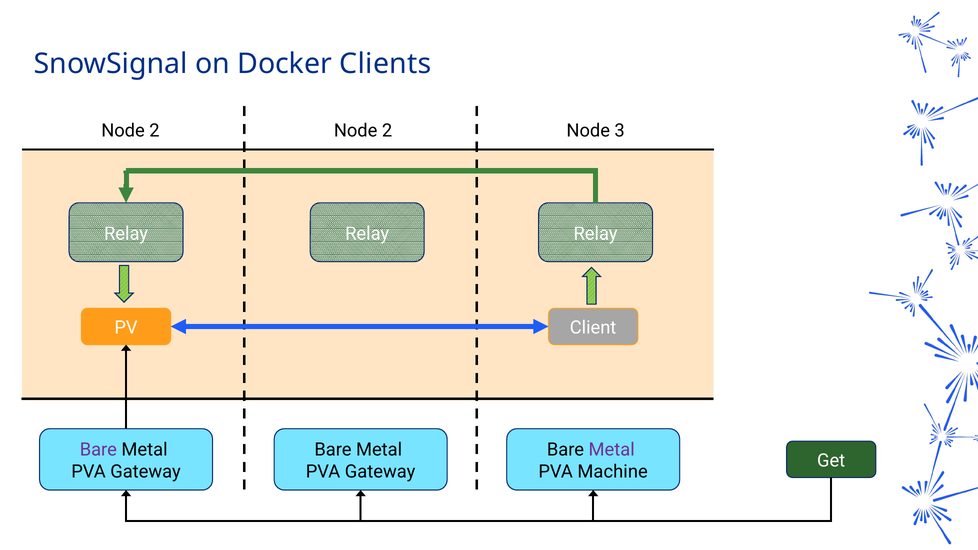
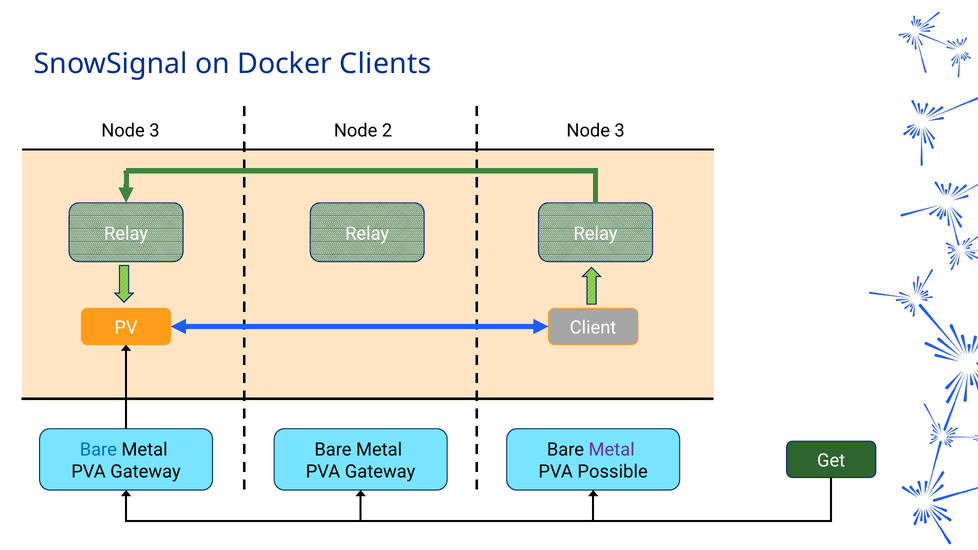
2: 2 -> 3 (154, 131)
Bare colour: purple -> blue (98, 450)
Machine: Machine -> Possible (613, 472)
